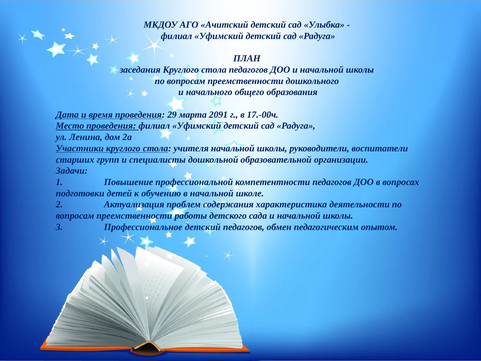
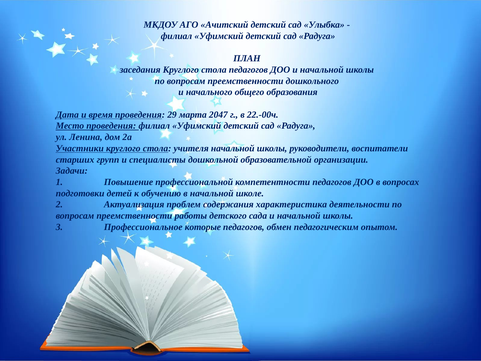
2091: 2091 -> 2047 (218, 115)
17.-00ч: 17.-00ч -> 22.-00ч (263, 115)
Профессиональное детский: детский -> которые (203, 227)
